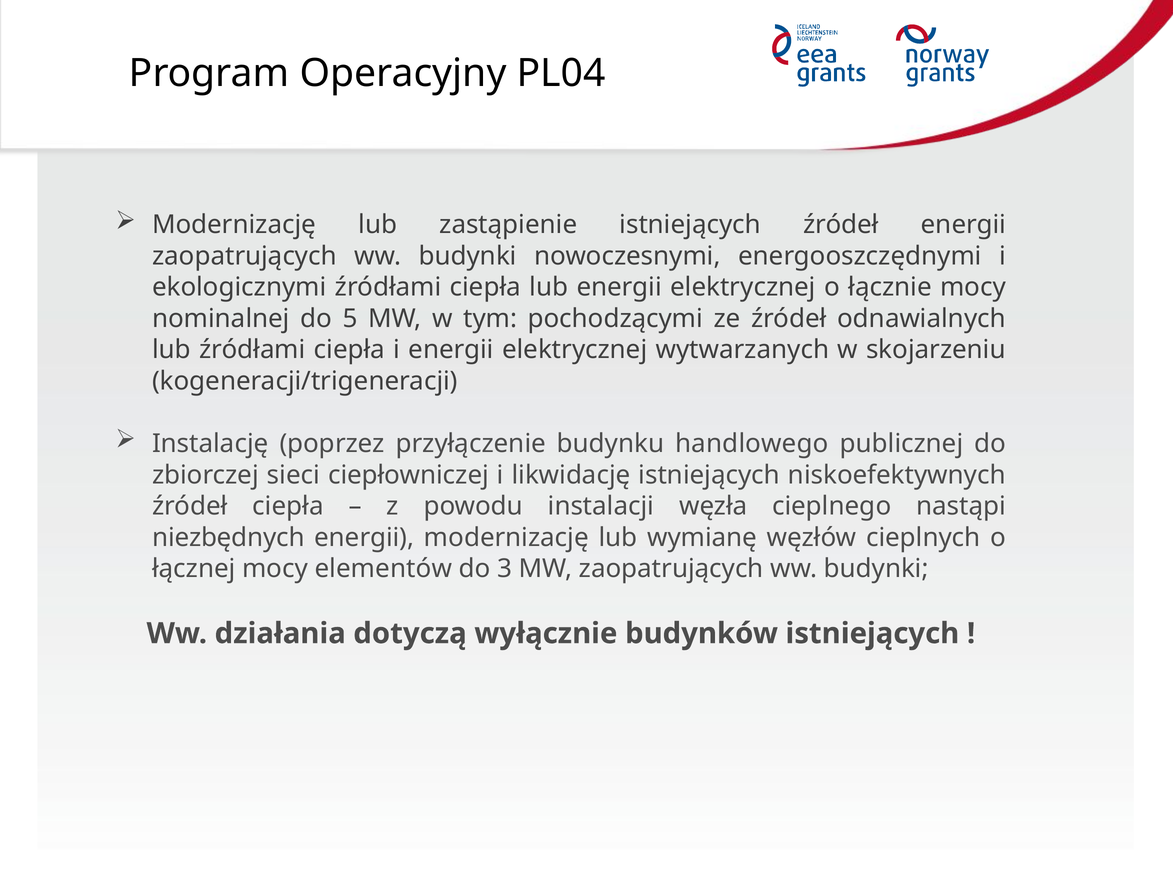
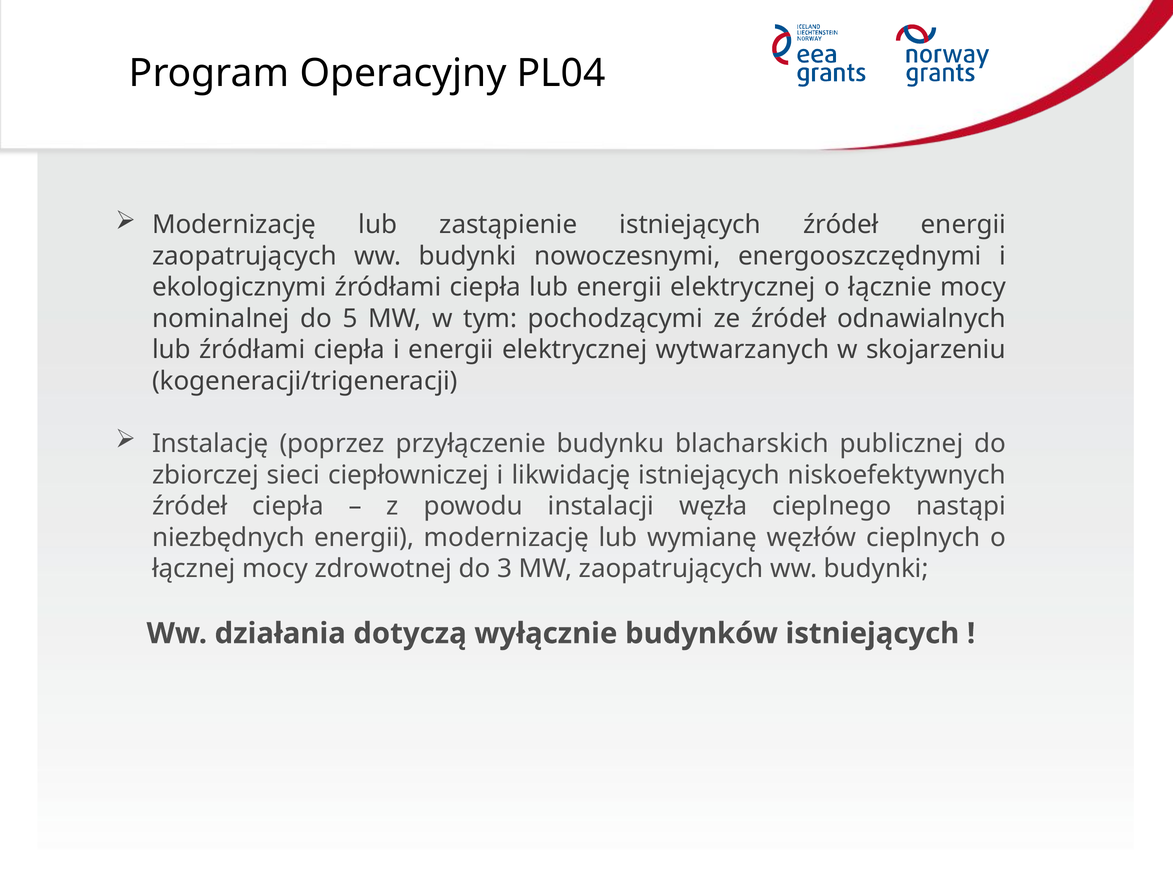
handlowego: handlowego -> blacharskich (752, 444)
elementów: elementów -> zdrowotnej (383, 569)
